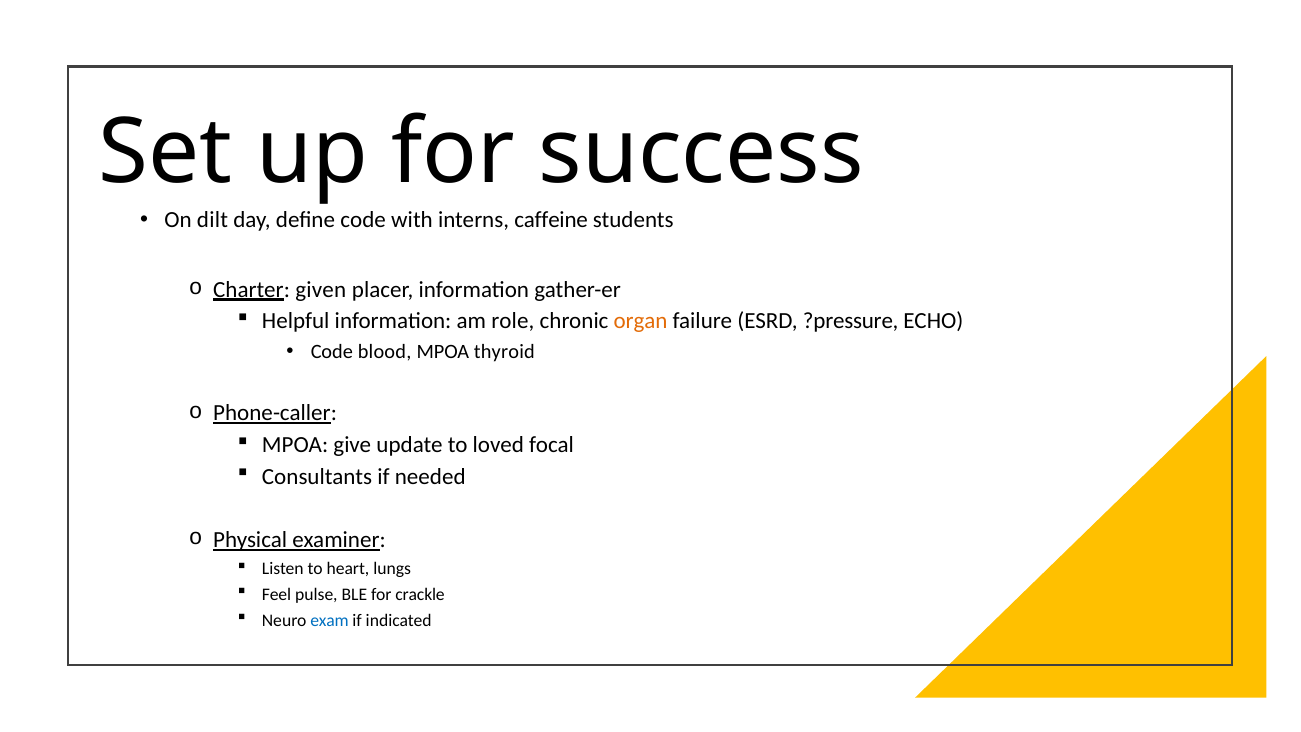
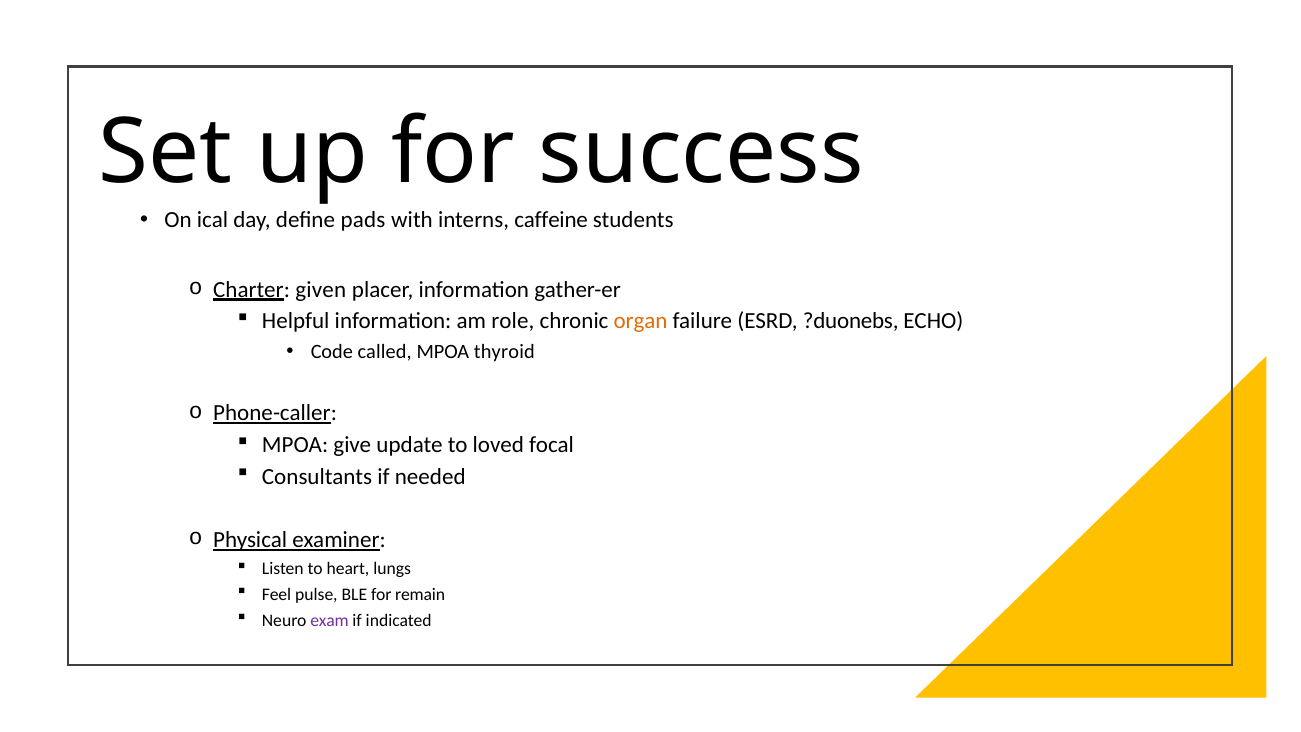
dilt: dilt -> ical (213, 219)
define code: code -> pads (363, 219)
?pressure: ?pressure -> ?duonebs (851, 321)
blood: blood -> called (385, 351)
crackle: crackle -> remain (420, 594)
exam colour: blue -> purple (330, 620)
